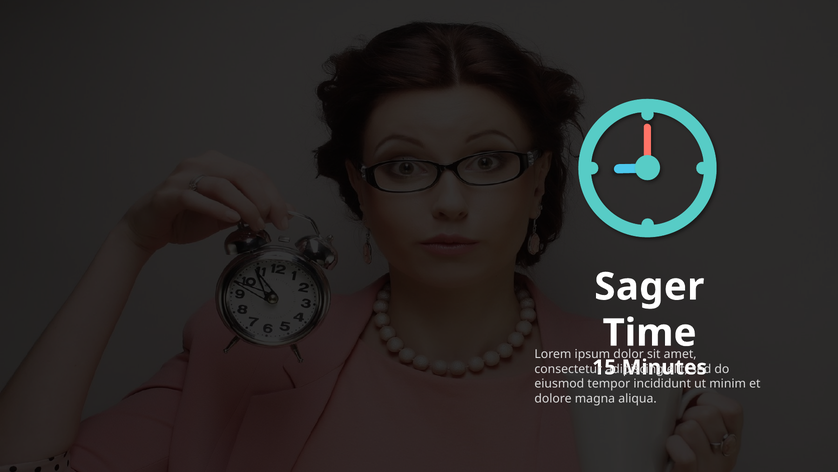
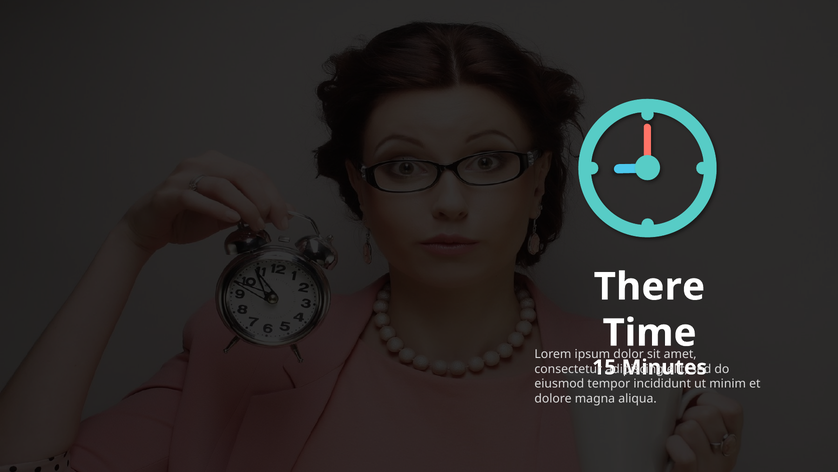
Sager: Sager -> There (649, 287)
